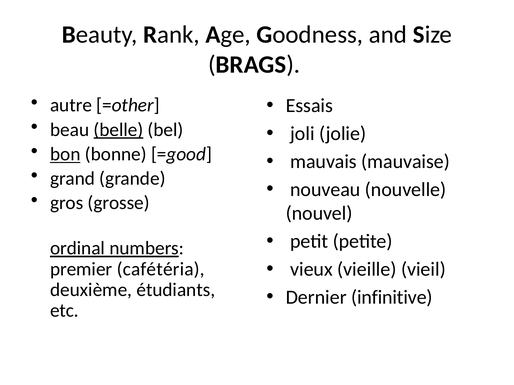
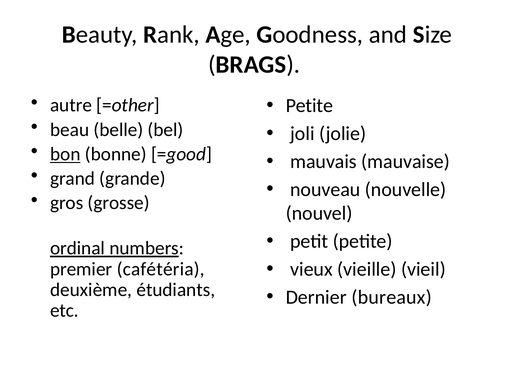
Essais: Essais -> Petite (309, 106)
belle underline: present -> none (118, 130)
infinitive: infinitive -> bureaux (392, 297)
